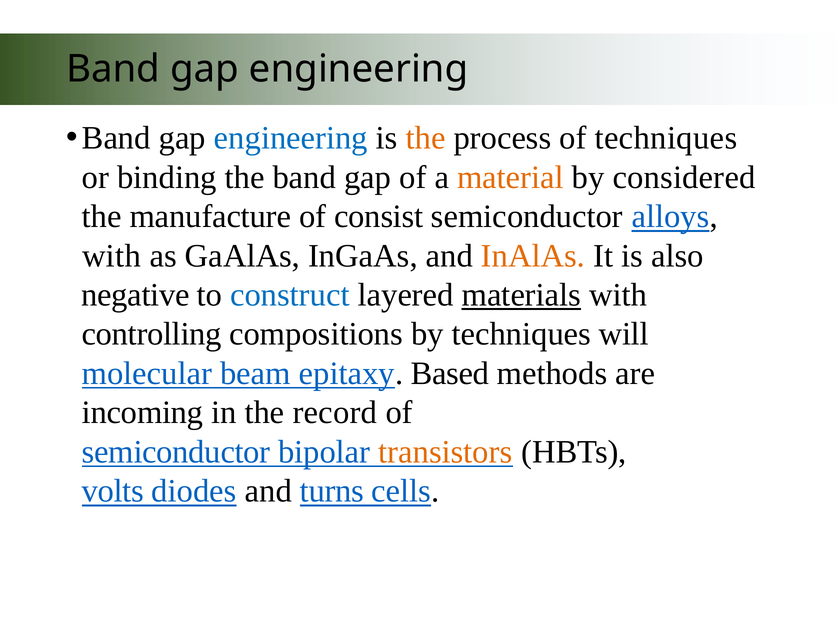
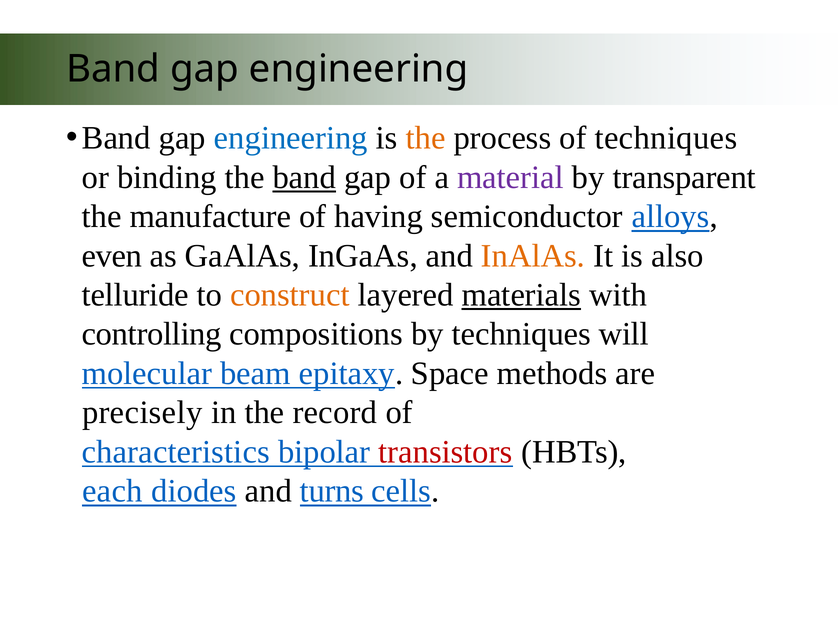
band underline: none -> present (304, 177)
material colour: orange -> purple (510, 177)
considered: considered -> transparent (684, 177)
consist: consist -> having (379, 217)
with: with -> even (112, 256)
negative: negative -> telluride (135, 295)
construct colour: blue -> orange (290, 295)
Based: Based -> Space (450, 373)
incoming: incoming -> precisely (142, 413)
semiconductor: semiconductor -> characteristics (176, 452)
transistors colour: orange -> red (445, 452)
volts: volts -> each (112, 491)
